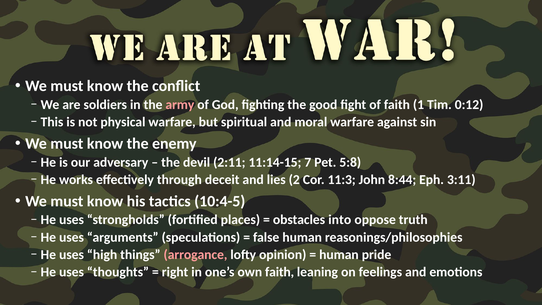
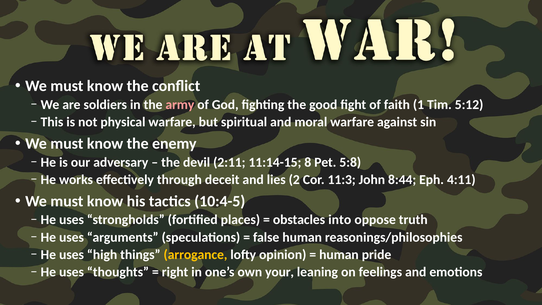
0:12: 0:12 -> 5:12 (469, 105)
7: 7 -> 8 (308, 162)
3:11: 3:11 -> 4:11 (461, 180)
arrogance colour: pink -> yellow (195, 255)
own faith: faith -> your (280, 272)
